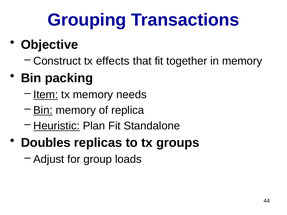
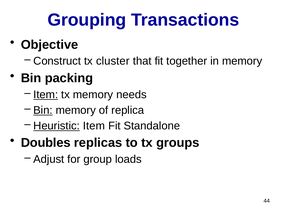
effects: effects -> cluster (113, 61)
Heuristic Plan: Plan -> Item (94, 126)
